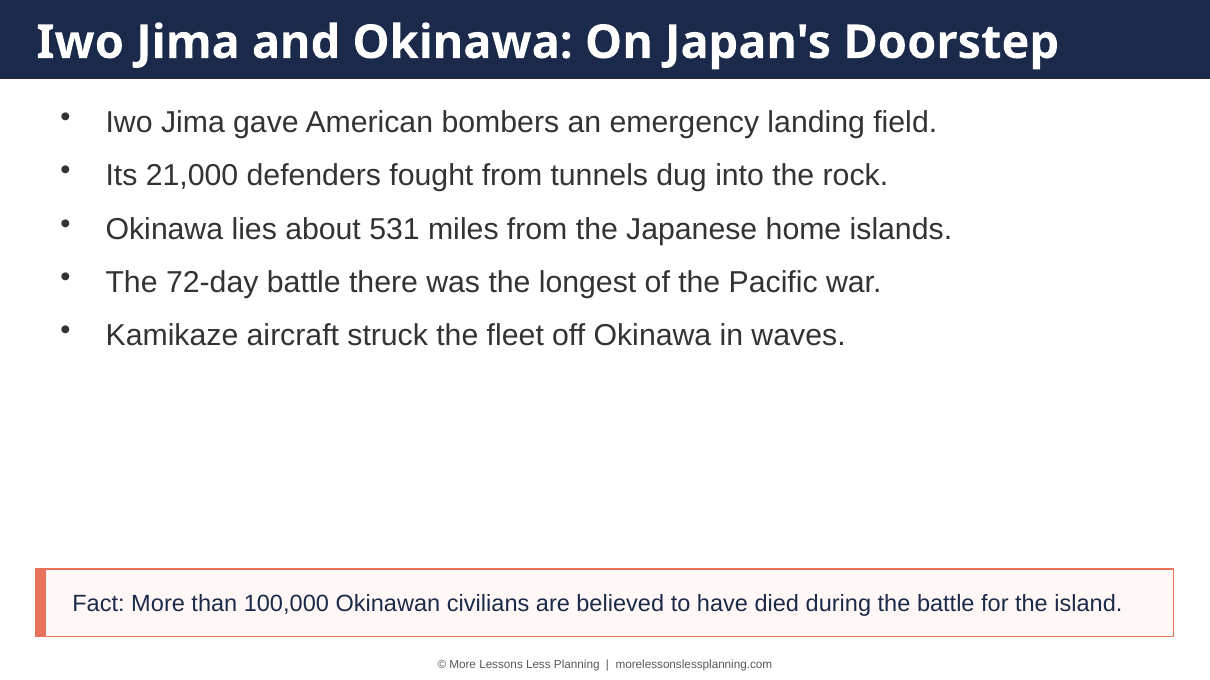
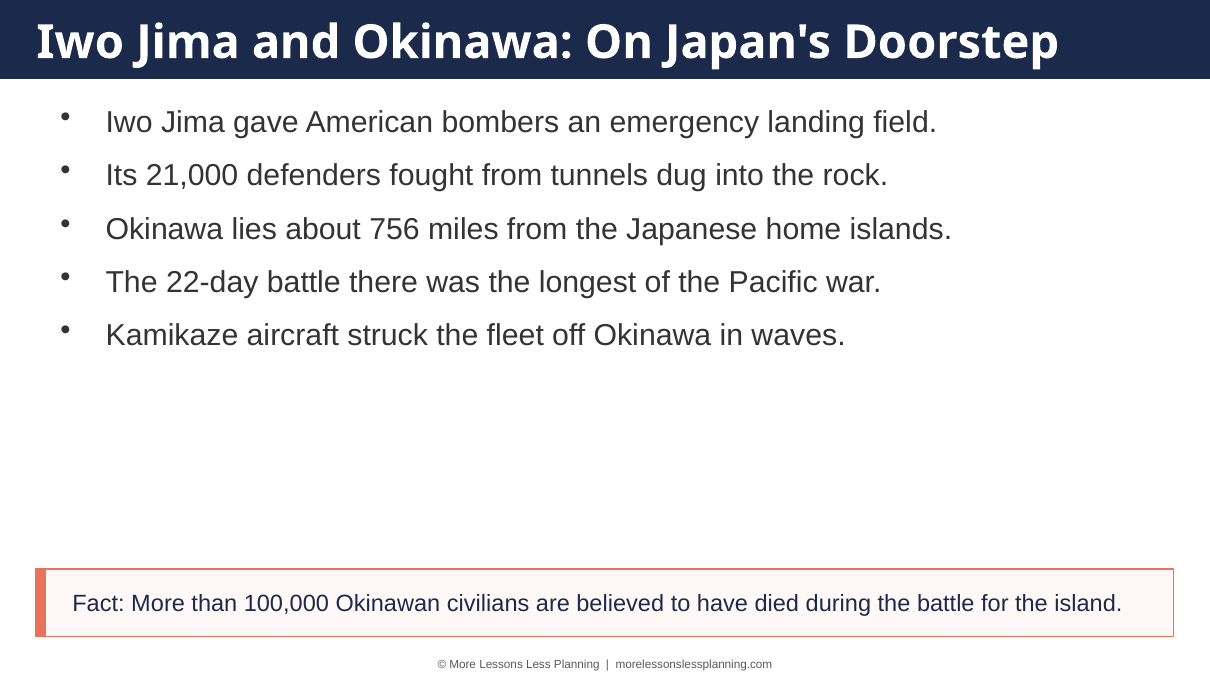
531: 531 -> 756 (395, 229)
72-day: 72-day -> 22-day (212, 282)
